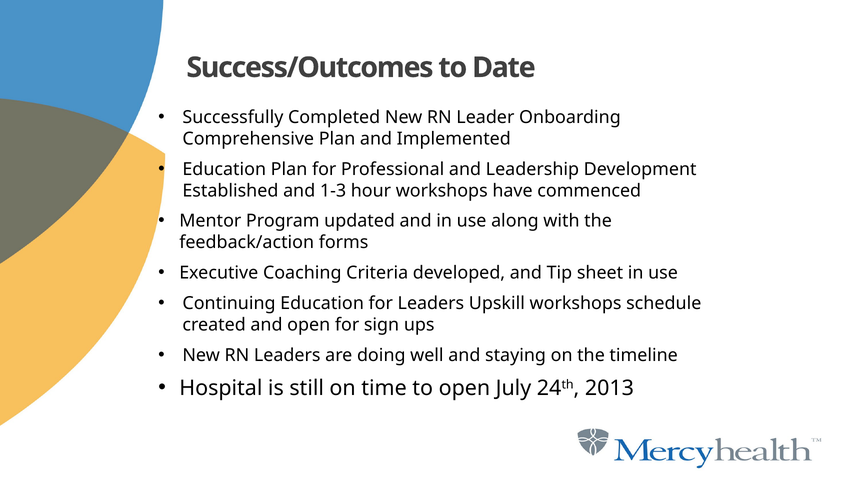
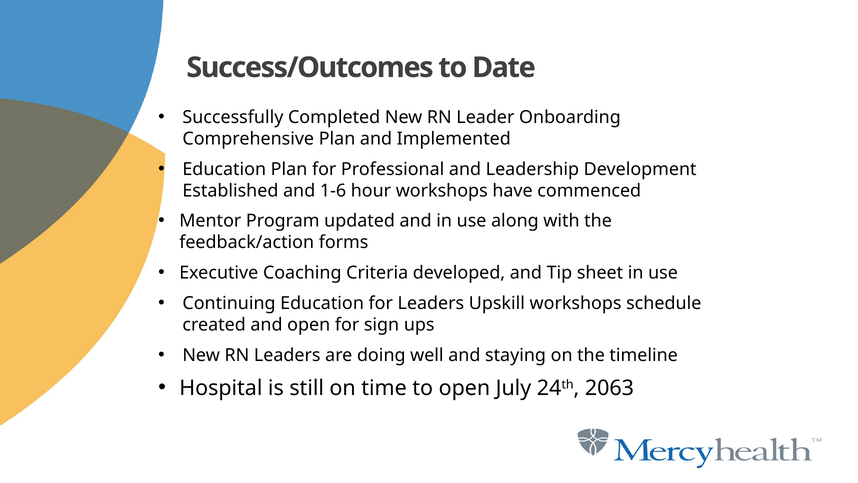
1-3: 1-3 -> 1-6 (333, 190)
2013: 2013 -> 2063 (609, 388)
